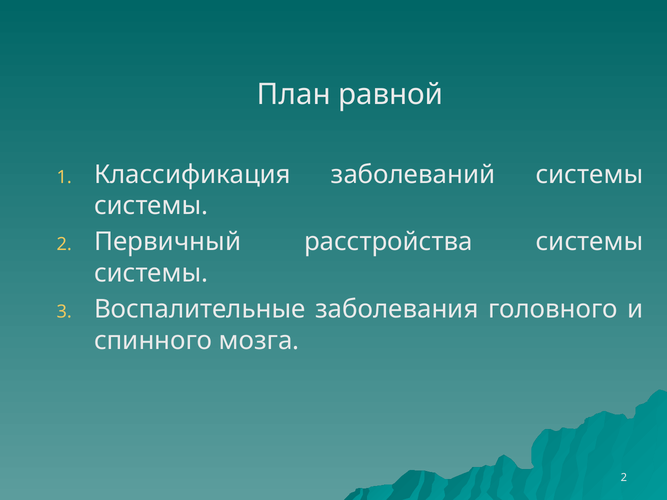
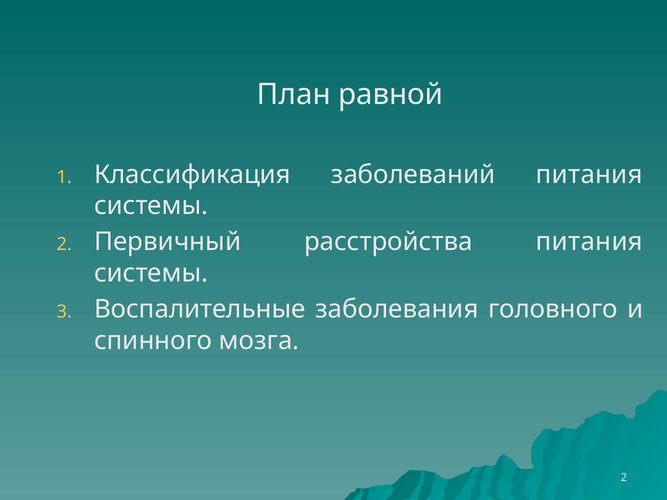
заболеваний системы: системы -> питания (589, 175)
расстройства системы: системы -> питания (589, 242)
